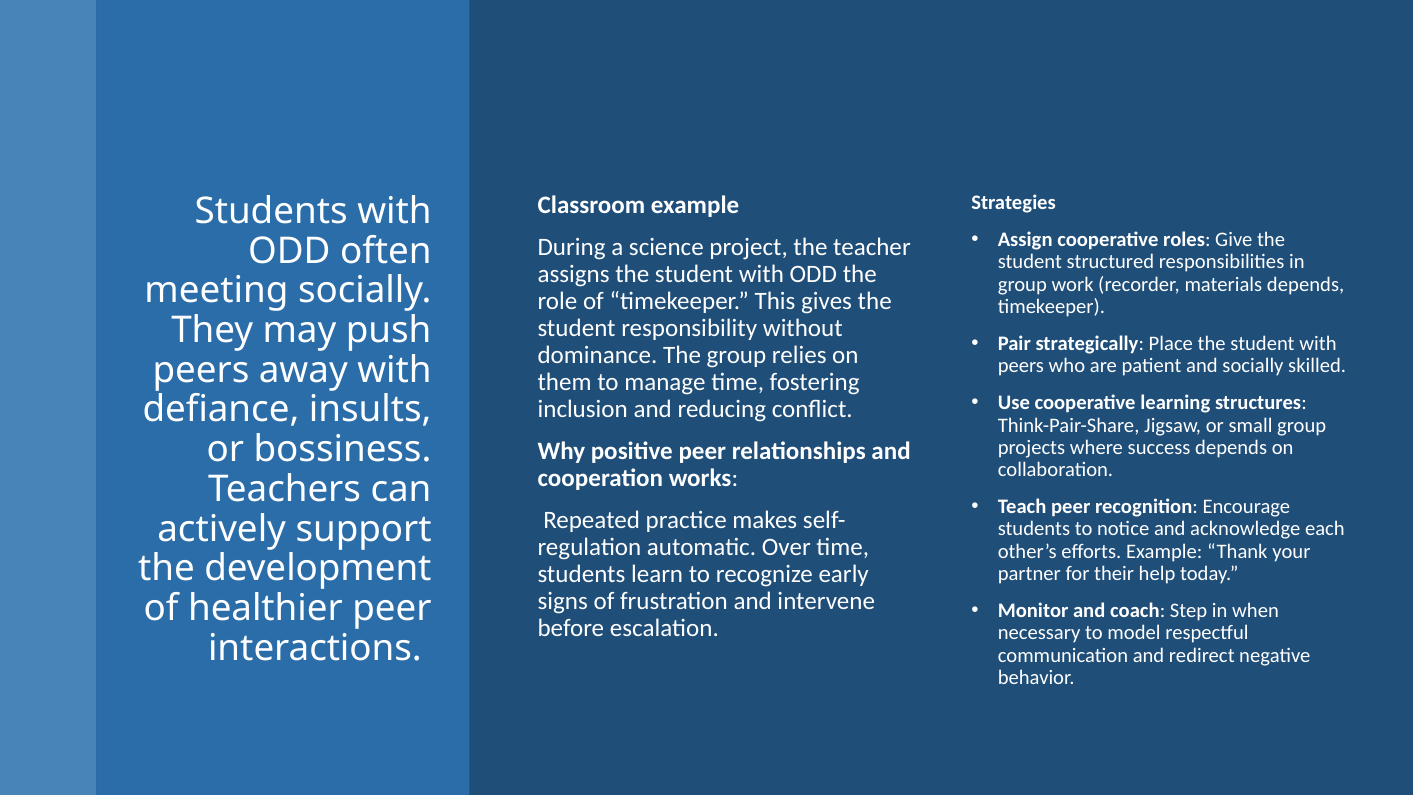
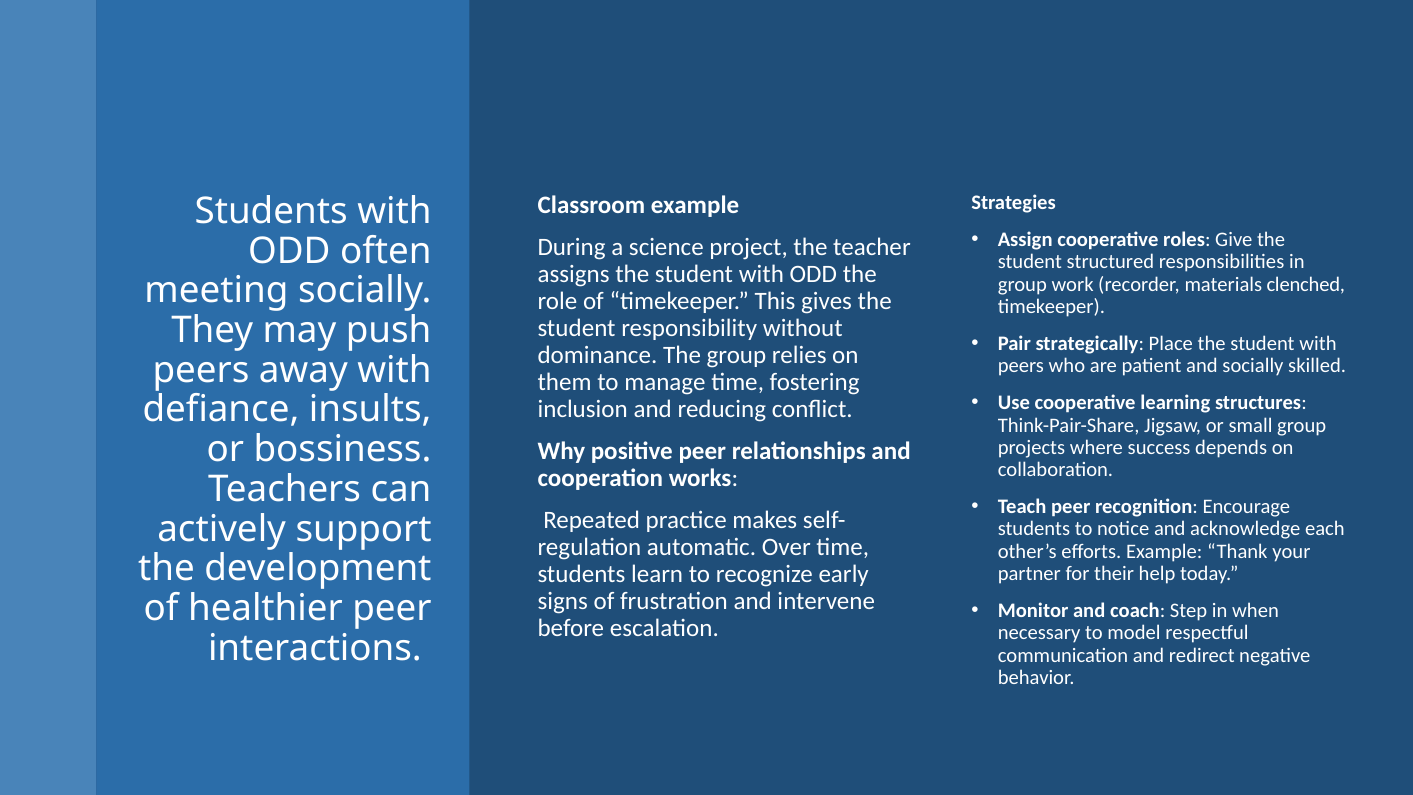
materials depends: depends -> clenched (1306, 284)
